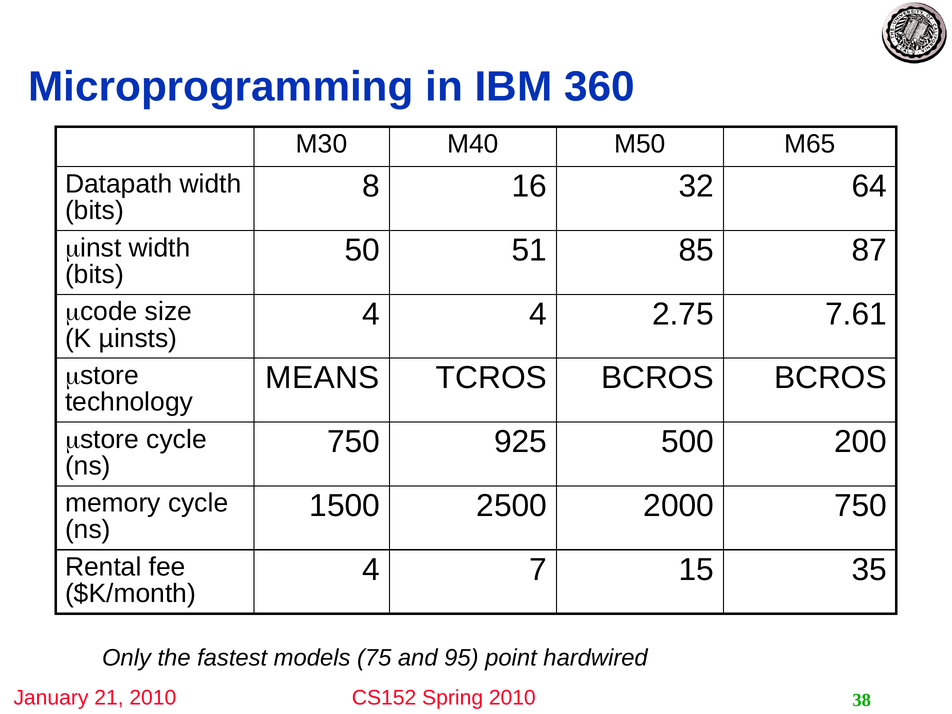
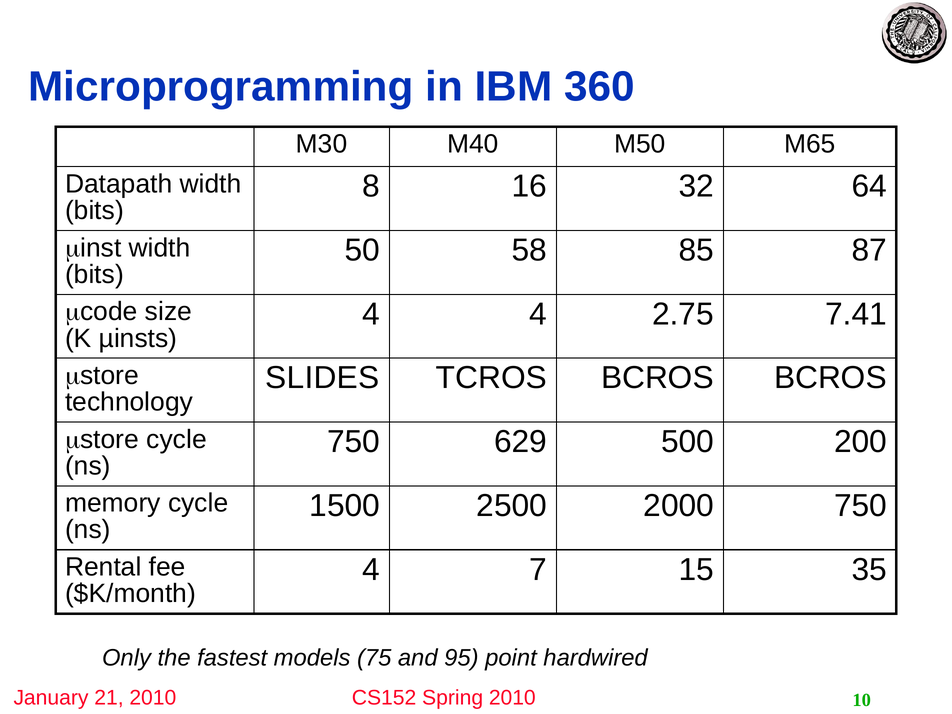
51: 51 -> 58 (529, 250)
7.61: 7.61 -> 7.41 (856, 314)
MEANS: MEANS -> SLIDES (322, 378)
925: 925 -> 629 (521, 442)
38: 38 -> 10 (862, 700)
